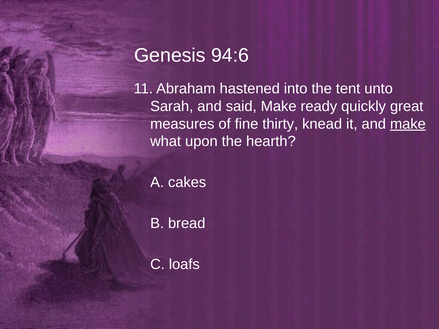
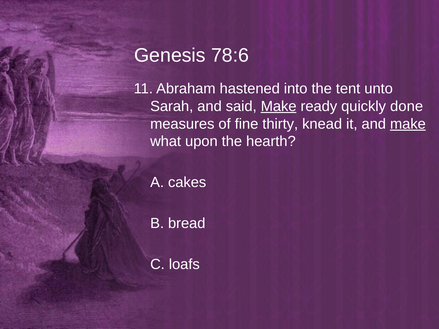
94:6: 94:6 -> 78:6 (230, 56)
Make underline: none -> present (279, 106)
great: great -> done (407, 106)
